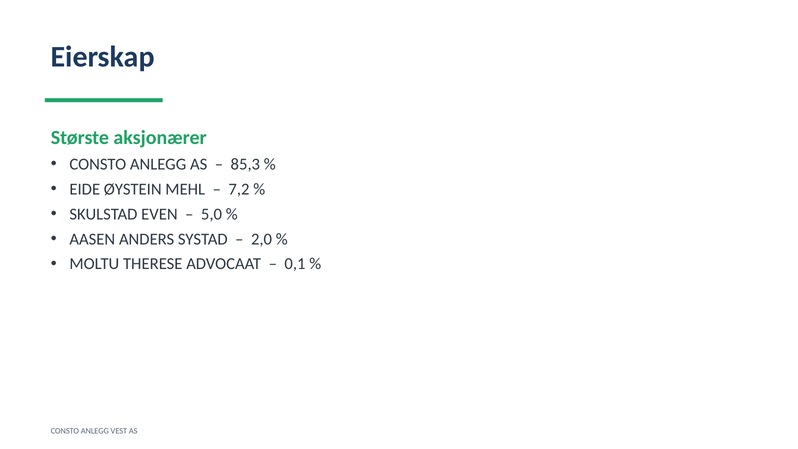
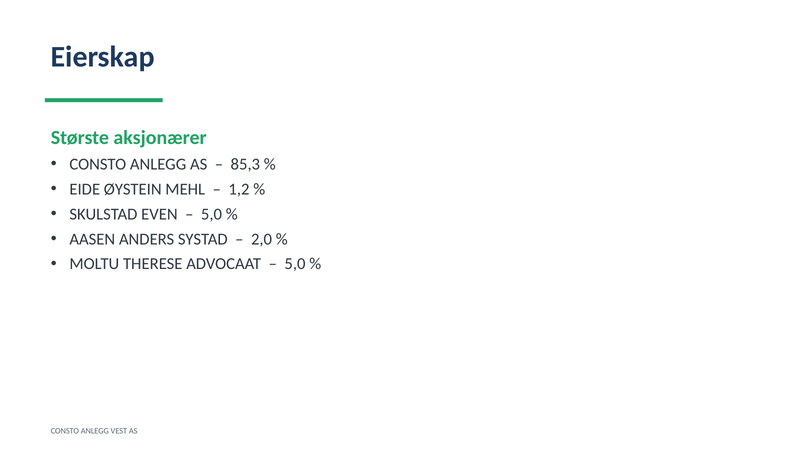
7,2: 7,2 -> 1,2 (239, 189)
0,1: 0,1 -> 5,0 (295, 264)
